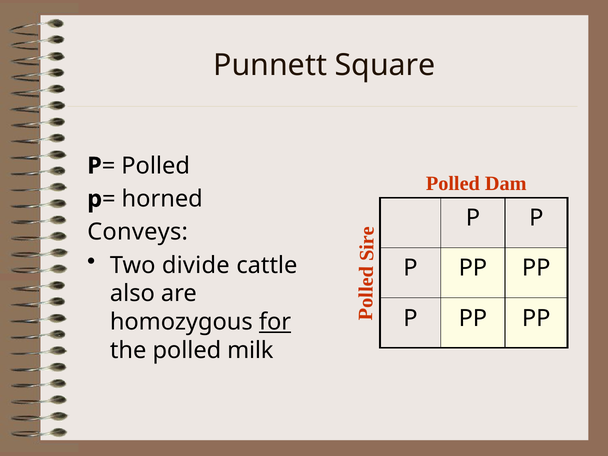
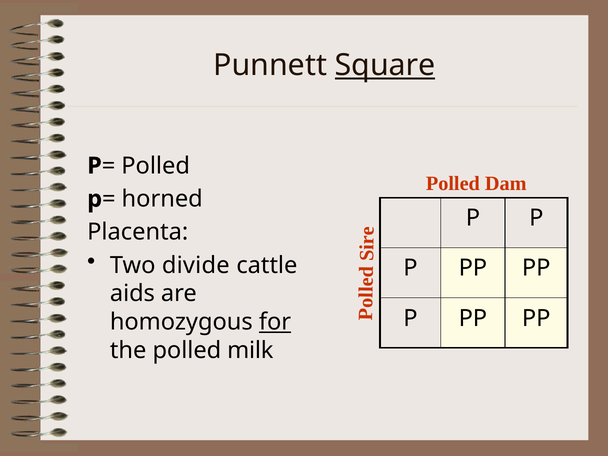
Square underline: none -> present (385, 65)
Conveys: Conveys -> Placenta (138, 232)
also: also -> aids (132, 294)
